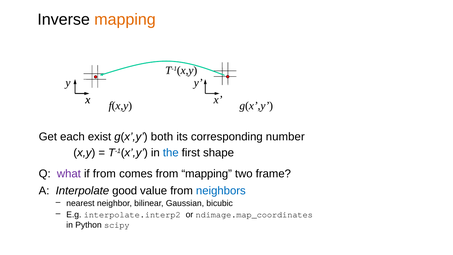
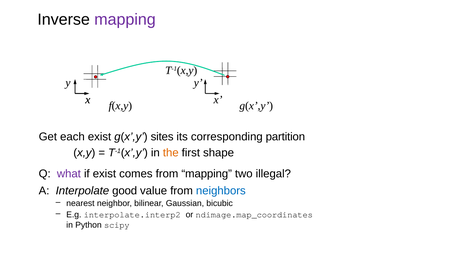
mapping colour: orange -> purple (125, 20)
both: both -> sites (162, 137)
number: number -> partition (285, 137)
the colour: blue -> orange (171, 153)
if from: from -> exist (104, 173)
frame: frame -> illegal (273, 173)
